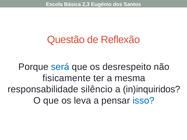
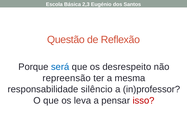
fisicamente: fisicamente -> repreensão (67, 78)
in)inquiridos: in)inquiridos -> in)professor (152, 89)
isso colour: blue -> red (144, 101)
